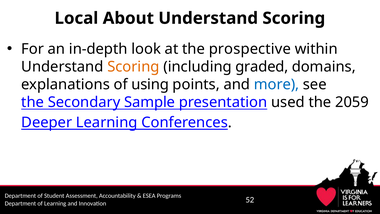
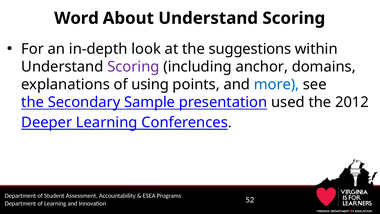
Local: Local -> Word (76, 18)
prospective: prospective -> suggestions (250, 49)
Scoring colour: orange -> purple (133, 67)
graded: graded -> anchor (262, 67)
2059: 2059 -> 2012 (352, 102)
